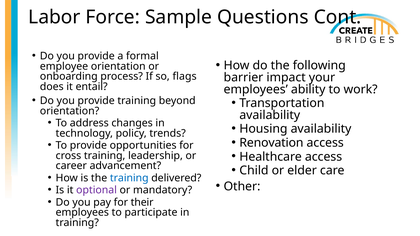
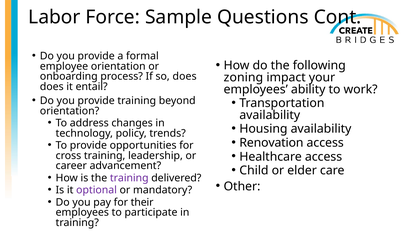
so flags: flags -> does (185, 77)
barrier: barrier -> zoning (243, 77)
training colour: blue -> purple (129, 178)
